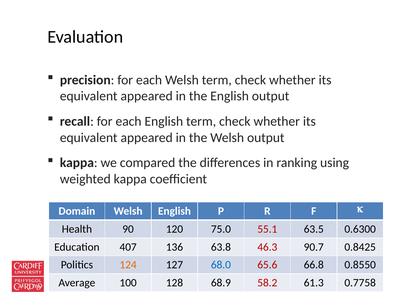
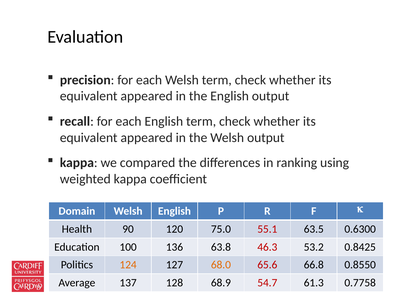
407: 407 -> 100 (128, 247)
90.7: 90.7 -> 53.2 (314, 247)
68.0 colour: blue -> orange (221, 265)
100: 100 -> 137 (128, 282)
58.2: 58.2 -> 54.7 (267, 282)
